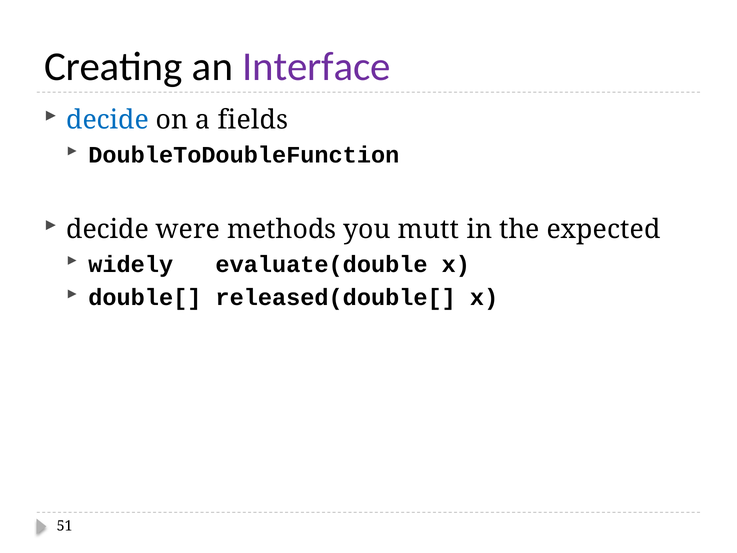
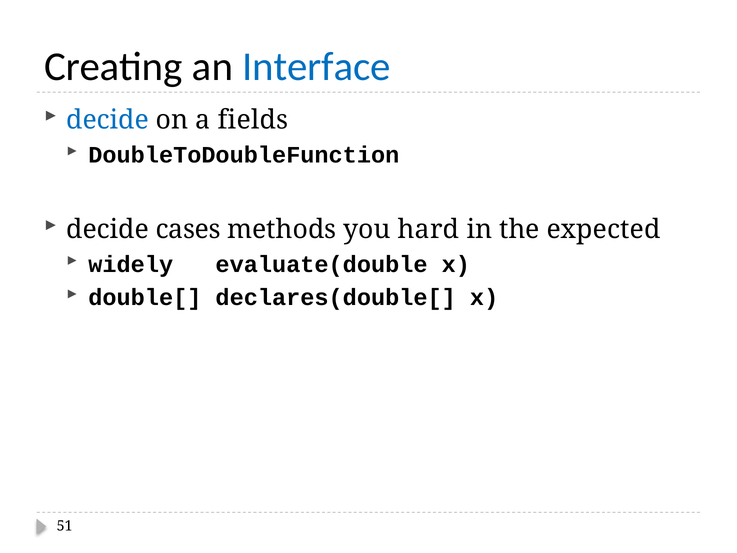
Interface colour: purple -> blue (316, 67)
were: were -> cases (188, 229)
mutt: mutt -> hard (428, 229)
released(double[: released(double[ -> declares(double[ (336, 298)
